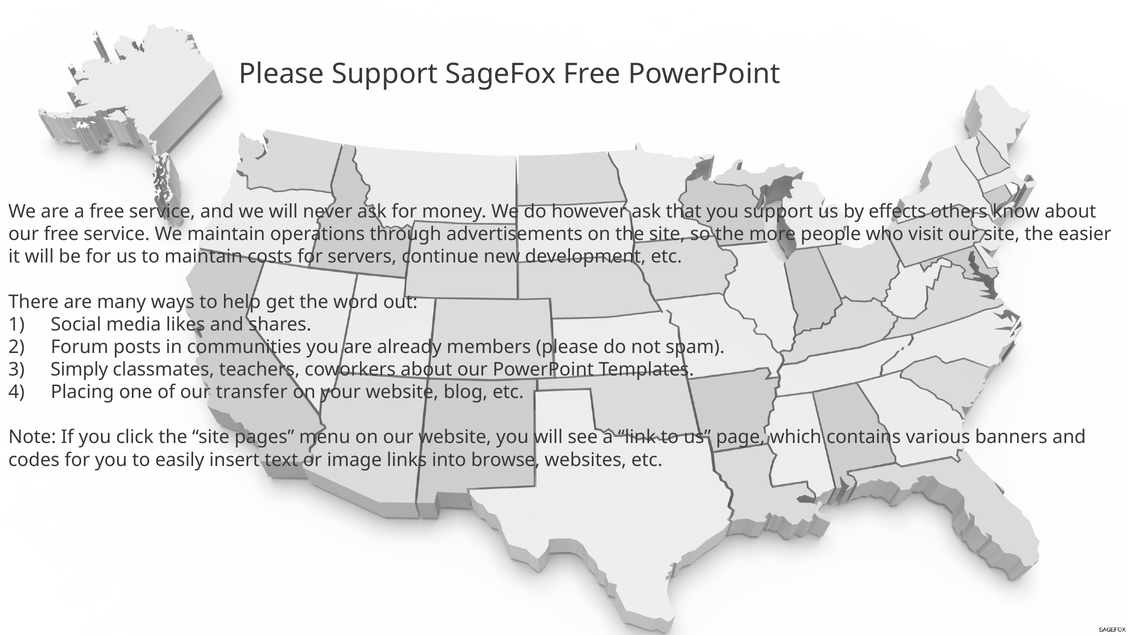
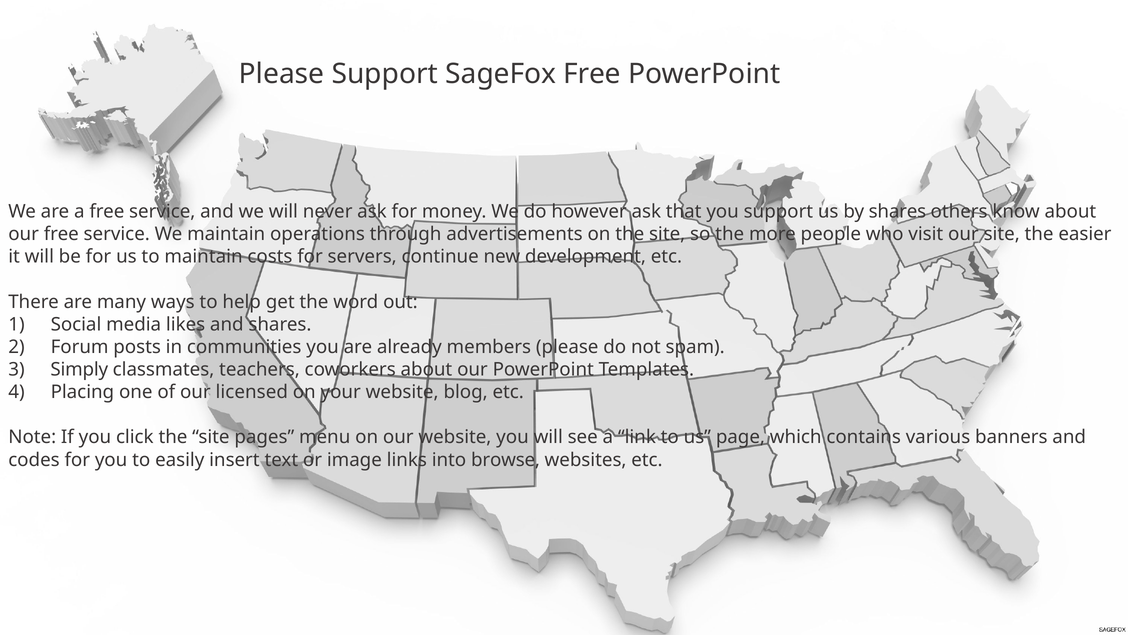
by effects: effects -> shares (897, 211)
transfer: transfer -> licensed (252, 392)
